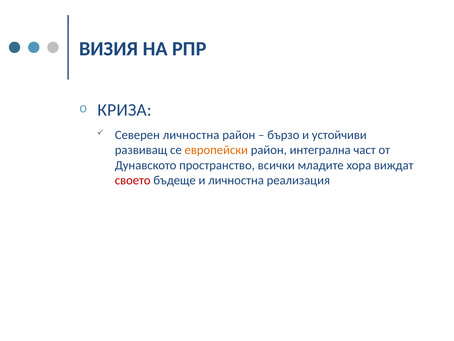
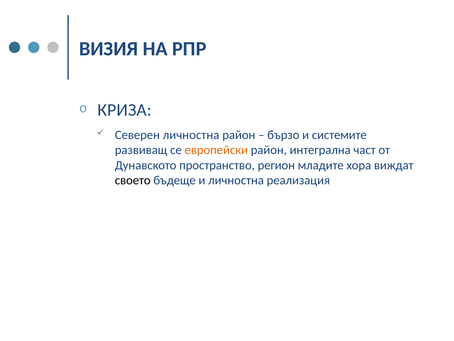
устойчиви: устойчиви -> системите (339, 135)
всички: всички -> регион (276, 165)
своето colour: red -> black (133, 180)
